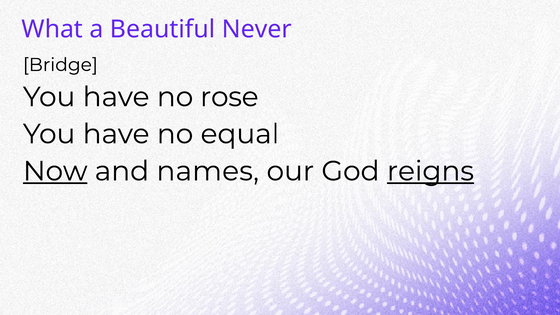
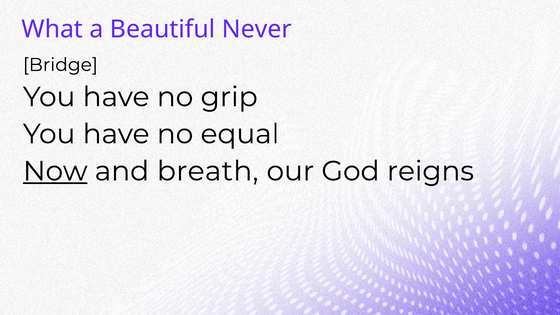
rose: rose -> grip (229, 97)
names: names -> breath (208, 171)
reigns underline: present -> none (430, 171)
